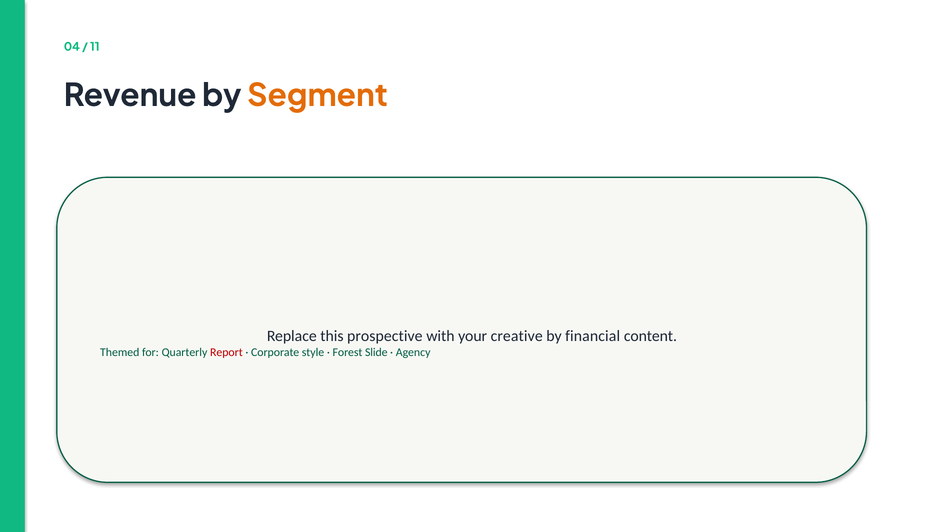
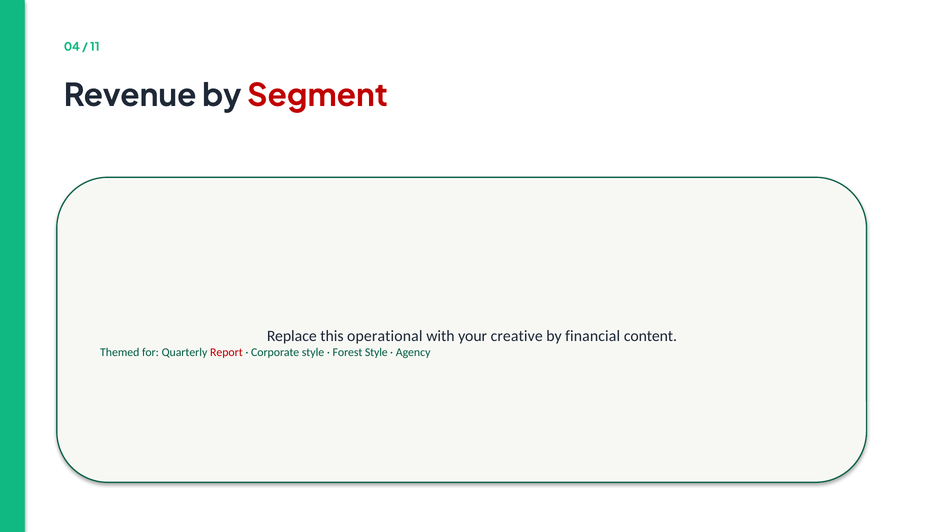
Segment colour: orange -> red (317, 96)
prospective: prospective -> operational (385, 337)
Forest Slide: Slide -> Style (376, 353)
